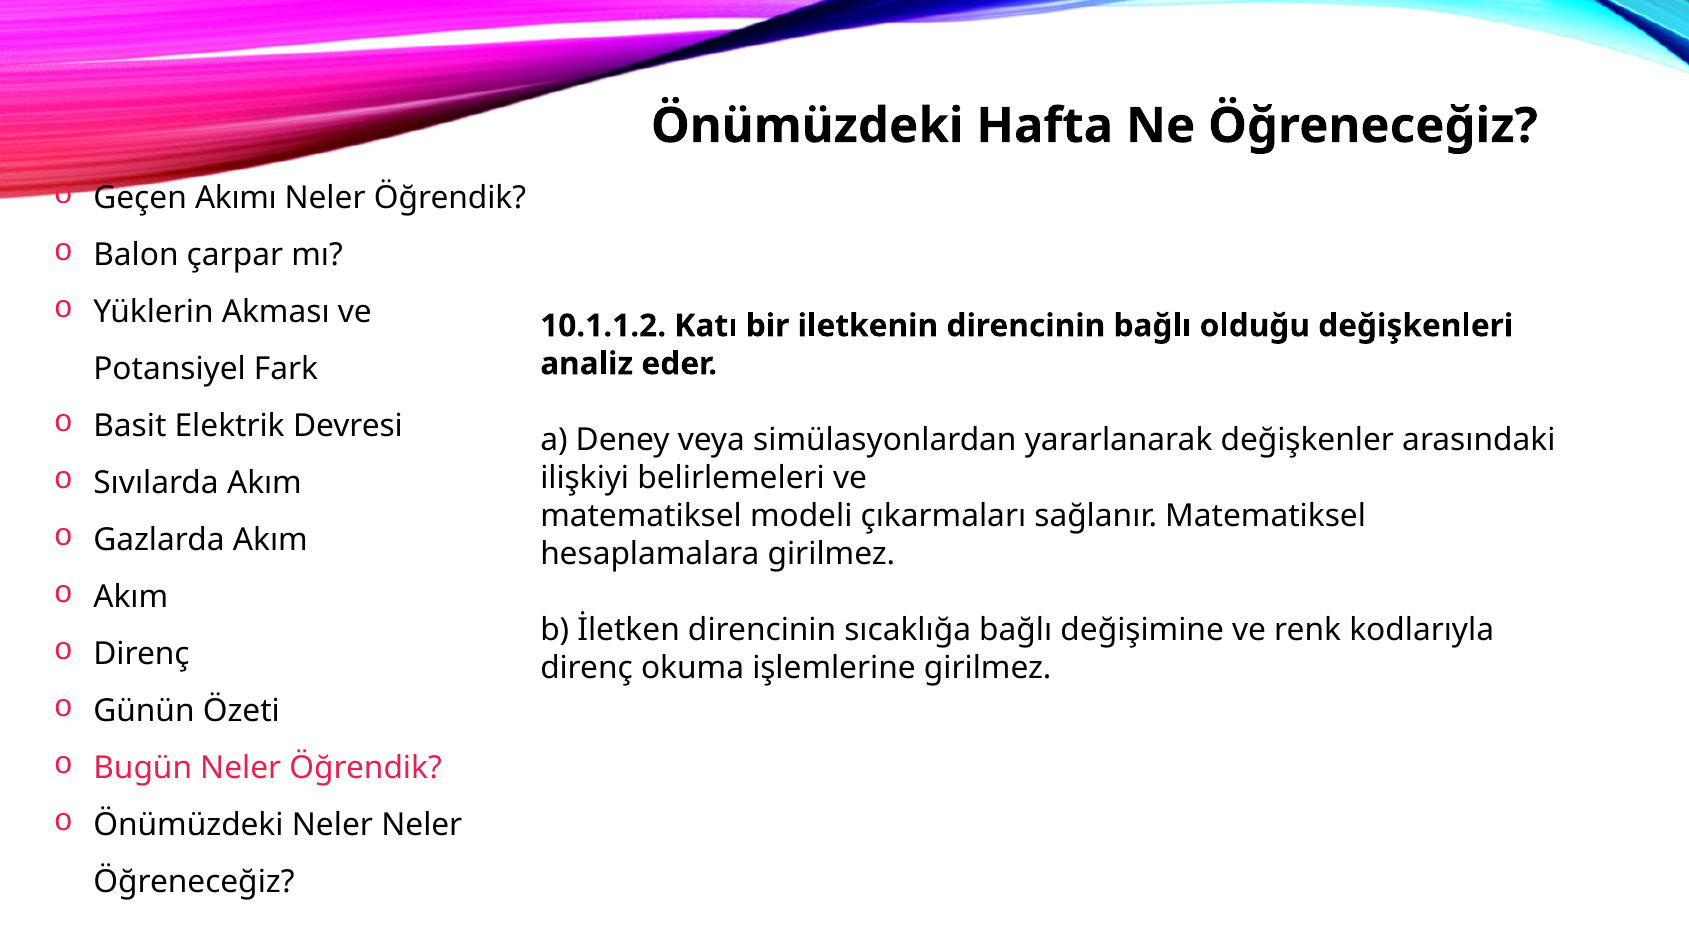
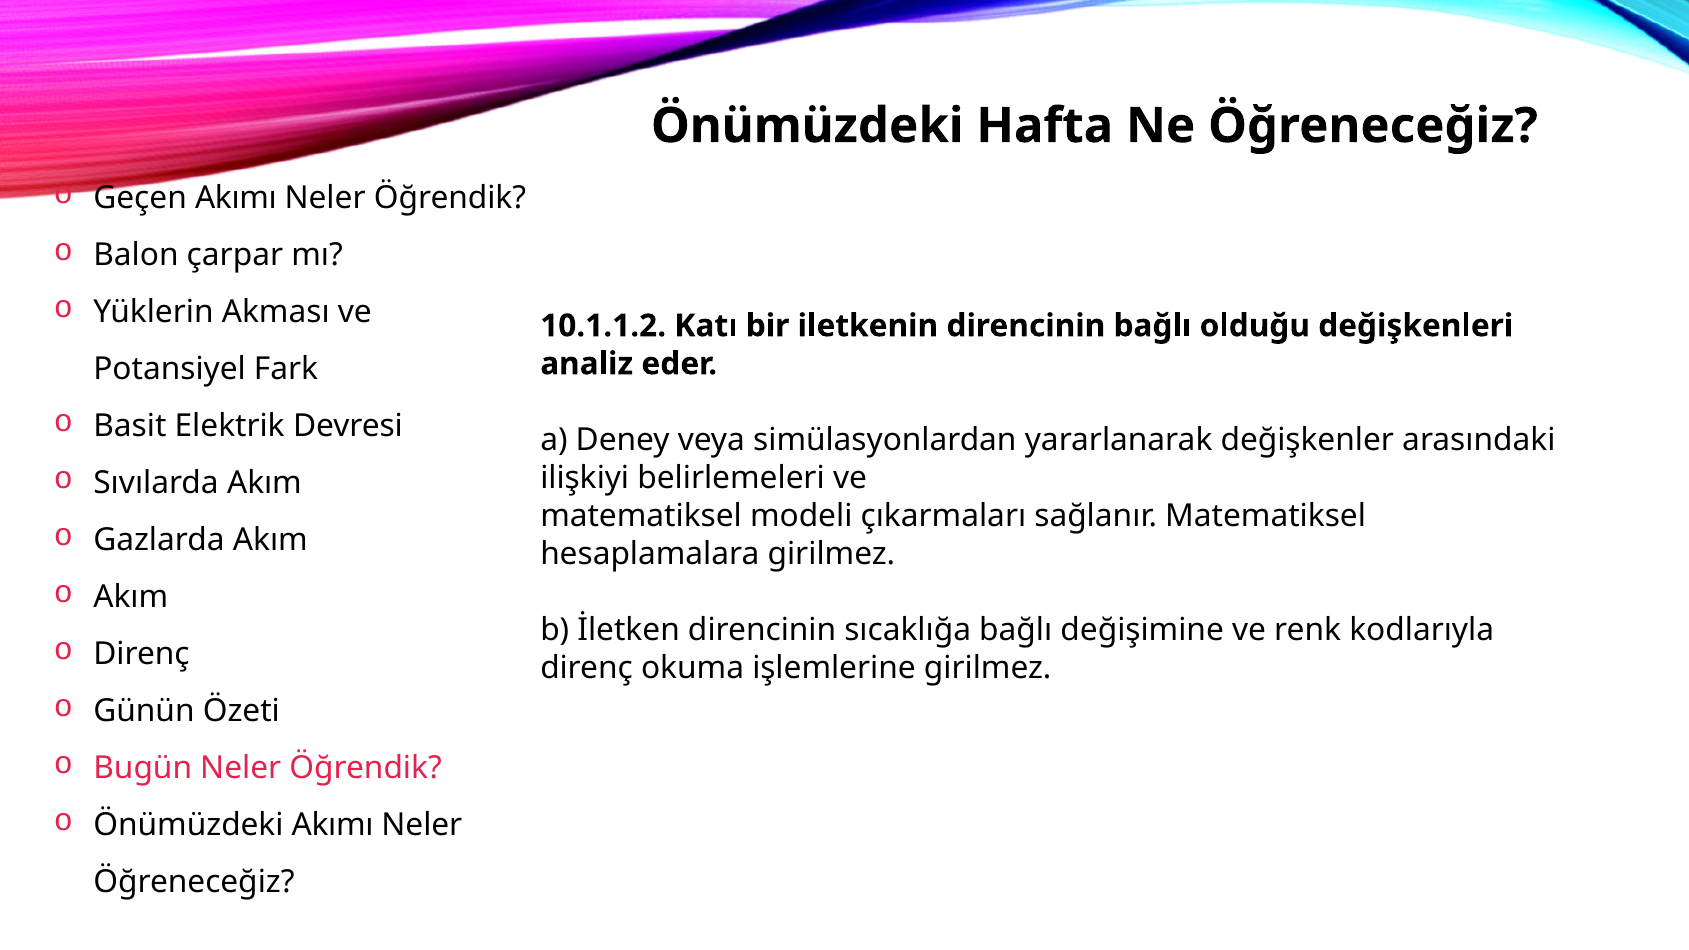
Önümüzdeki Neler: Neler -> Akımı (333, 825)
